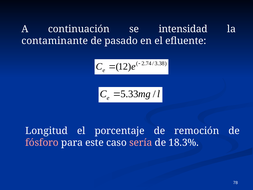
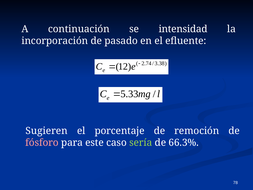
contaminante: contaminante -> incorporación (55, 41)
Longitud: Longitud -> Sugieren (47, 131)
sería colour: pink -> light green (141, 142)
18.3%: 18.3% -> 66.3% (184, 142)
